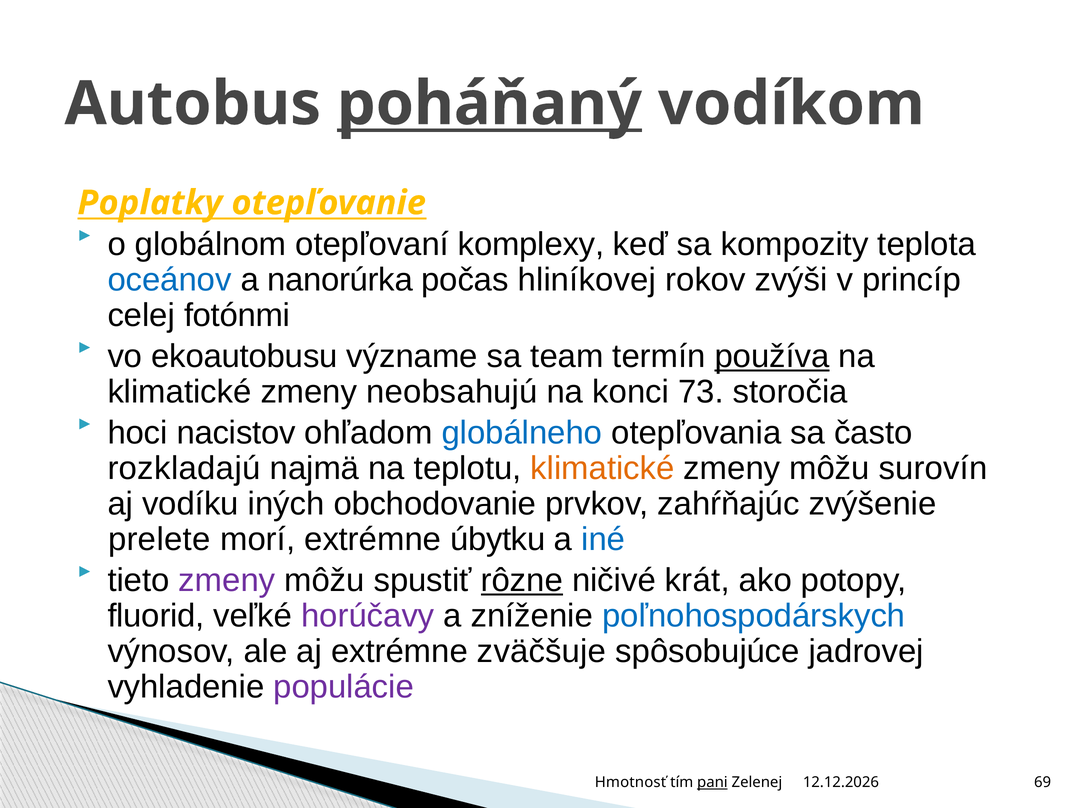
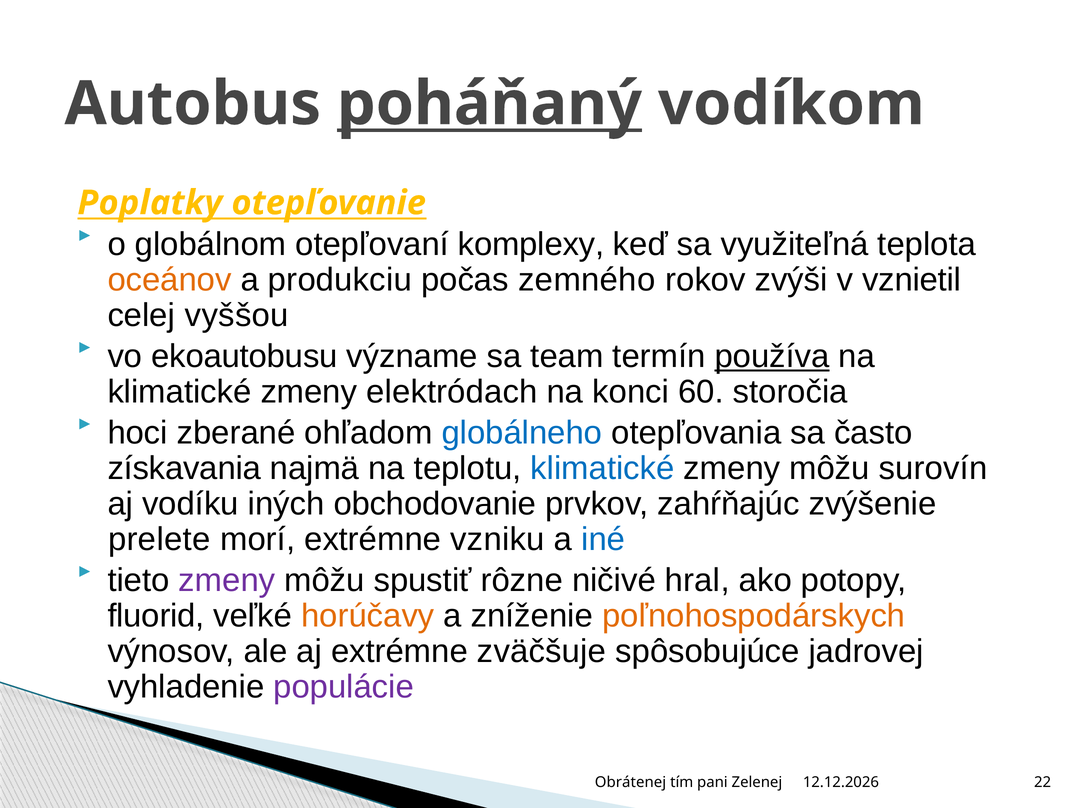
kompozity: kompozity -> využiteľná (795, 244)
oceánov colour: blue -> orange (170, 280)
nanorúrka: nanorúrka -> produkciu (340, 280)
hliníkovej: hliníkovej -> zemného (587, 280)
princíp: princíp -> vznietil (912, 280)
fotónmi: fotónmi -> vyššou (237, 315)
neobsahujú: neobsahujú -> elektródach (452, 392)
73: 73 -> 60 (701, 392)
nacistov: nacistov -> zberané (236, 433)
rozkladajú: rozkladajú -> získavania (184, 468)
klimatické colour: orange -> blue (603, 468)
úbytku: úbytku -> vzniku (497, 539)
rôzne underline: present -> none (522, 580)
krát: krát -> hral (697, 580)
horúčavy colour: purple -> orange (368, 616)
poľnohospodárskych colour: blue -> orange (754, 616)
Hmotnosť: Hmotnosť -> Obrátenej (631, 782)
pani underline: present -> none (712, 782)
69: 69 -> 22 (1043, 782)
